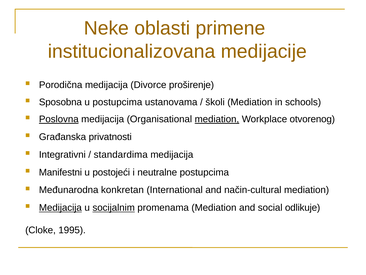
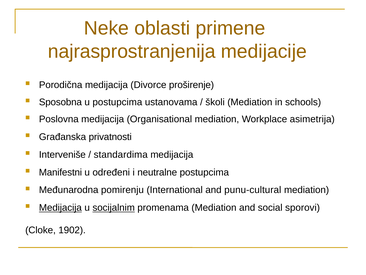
institucionalizovana: institucionalizovana -> najrasprostranjenija (132, 51)
Poslovna underline: present -> none (59, 119)
mediation underline: present -> none (217, 119)
otvorenog: otvorenog -> asimetrija (312, 119)
Integrativni: Integrativni -> Interveniše (62, 154)
postojeći: postojeći -> određeni (111, 172)
konkretan: konkretan -> pomirenju (122, 190)
način-cultural: način-cultural -> punu-cultural (253, 190)
odlikuje: odlikuje -> sporovi (303, 207)
1995: 1995 -> 1902 (72, 230)
